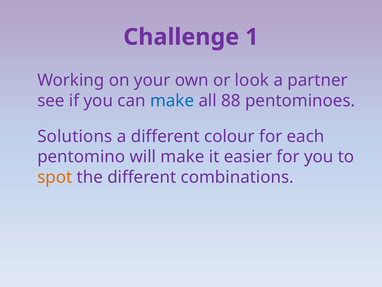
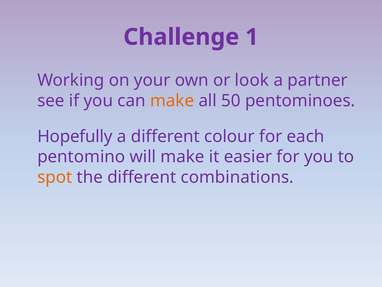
make colour: blue -> orange (172, 101)
88: 88 -> 50 (231, 101)
Solutions: Solutions -> Hopefully (75, 136)
